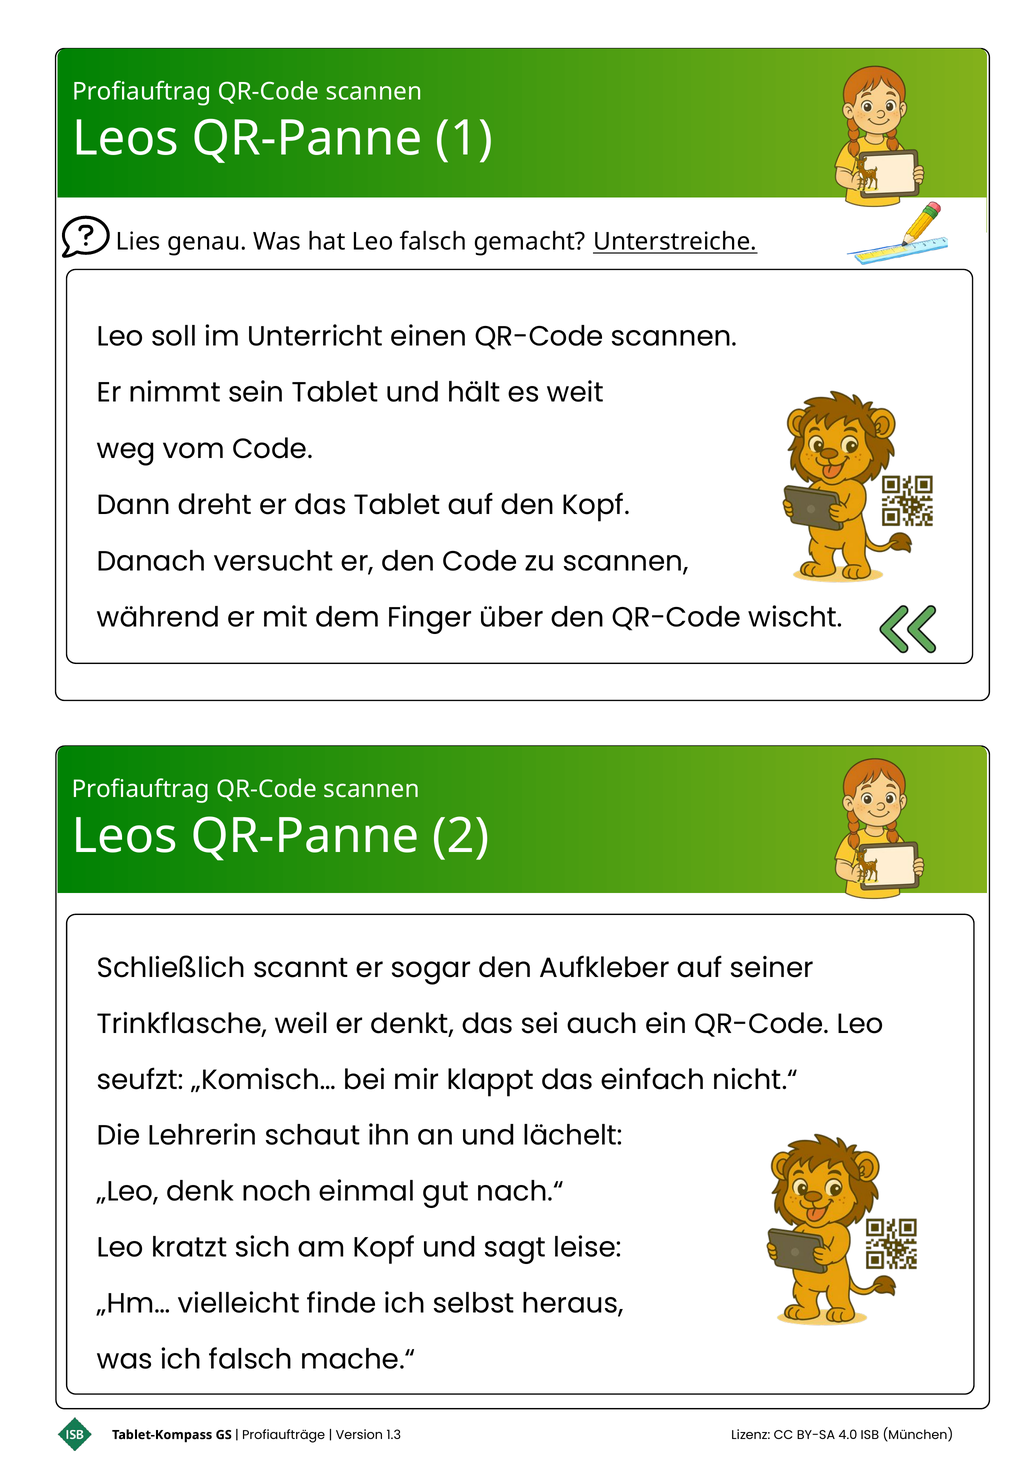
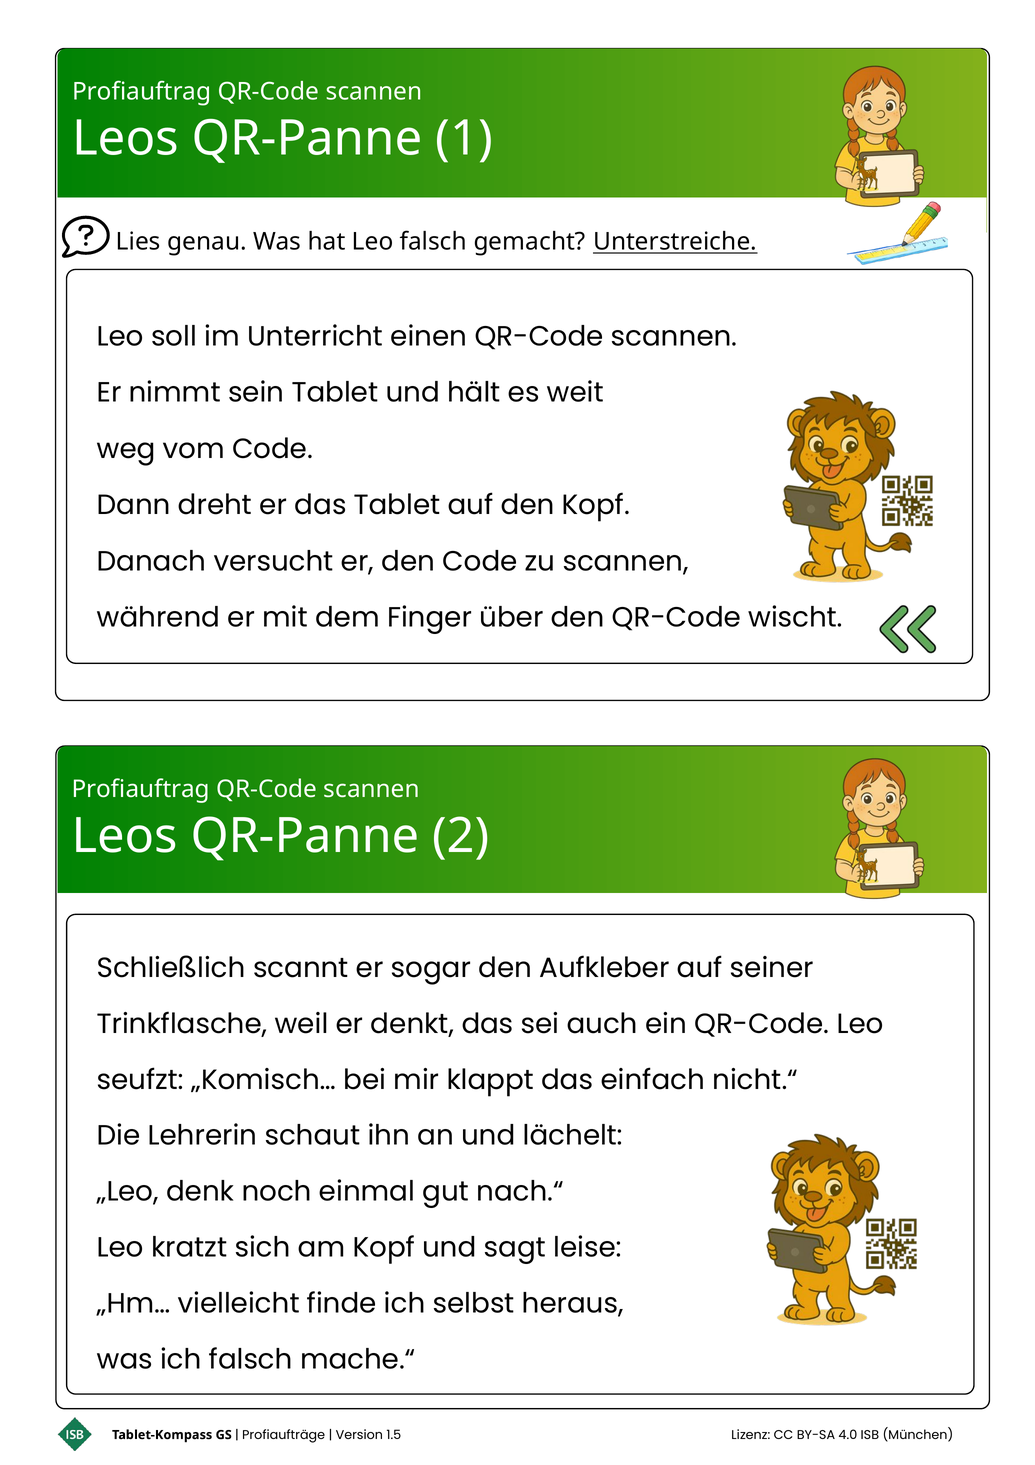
1.3: 1.3 -> 1.5 (394, 1435)
